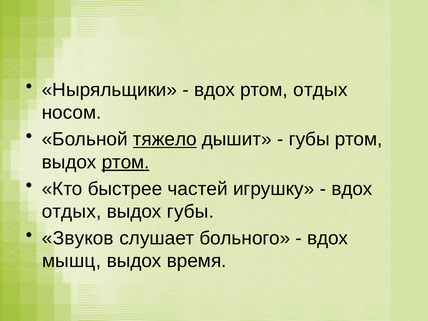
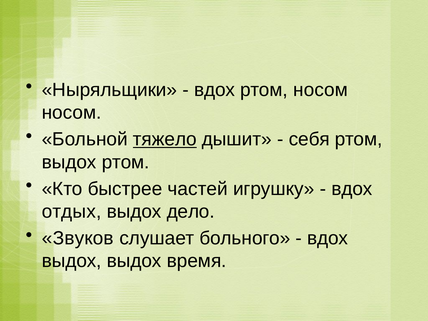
ртом отдых: отдых -> носом (321, 90)
губы: губы -> себя (309, 139)
ртом underline: present -> none (126, 162)
выдох губы: губы -> дело (191, 212)
мышц: мышц -> выдох (72, 261)
